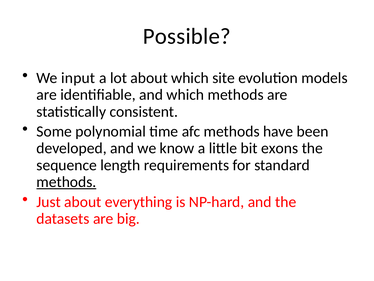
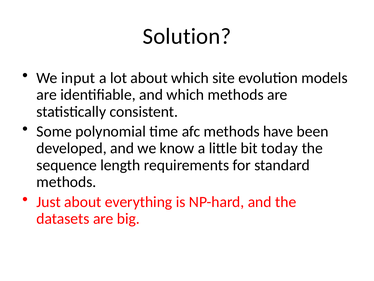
Possible: Possible -> Solution (187, 36)
exons: exons -> today (280, 148)
methods underline: present -> none (66, 182)
